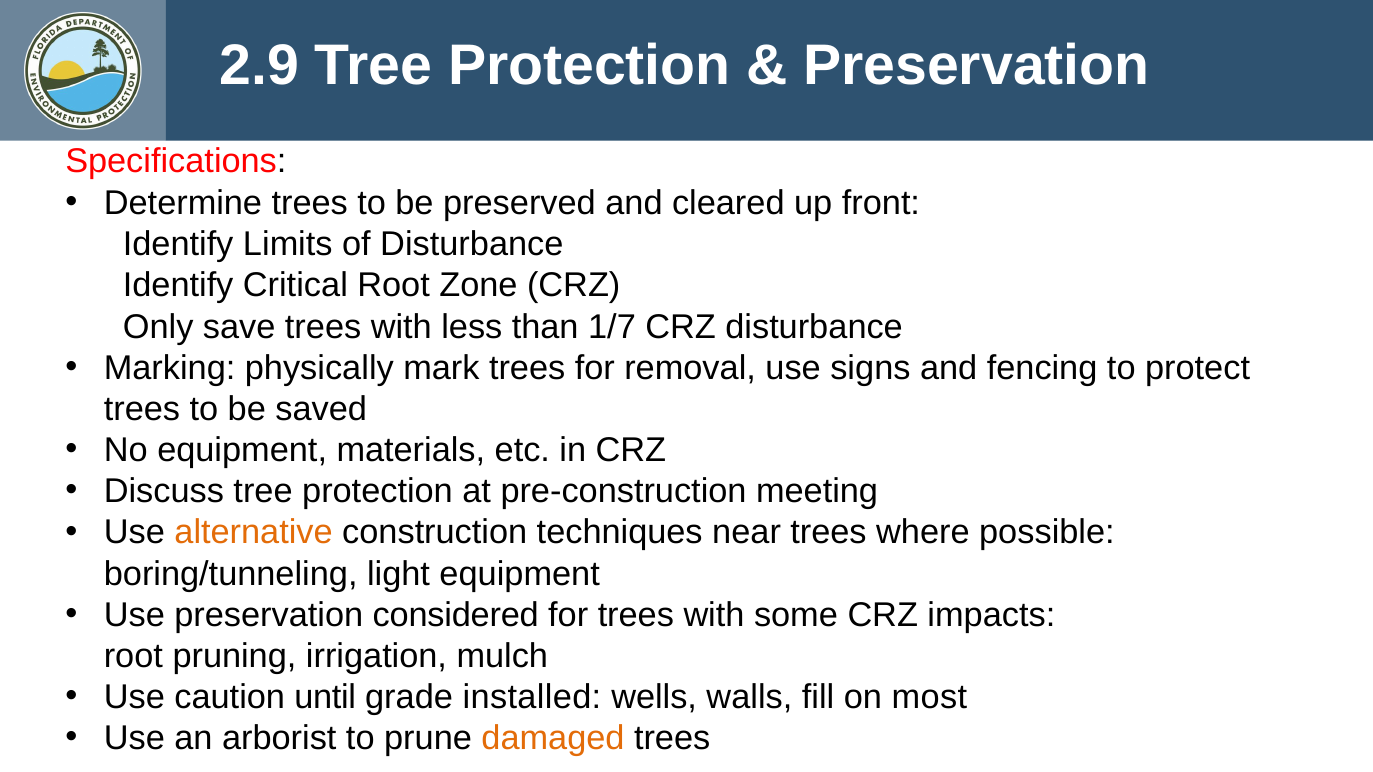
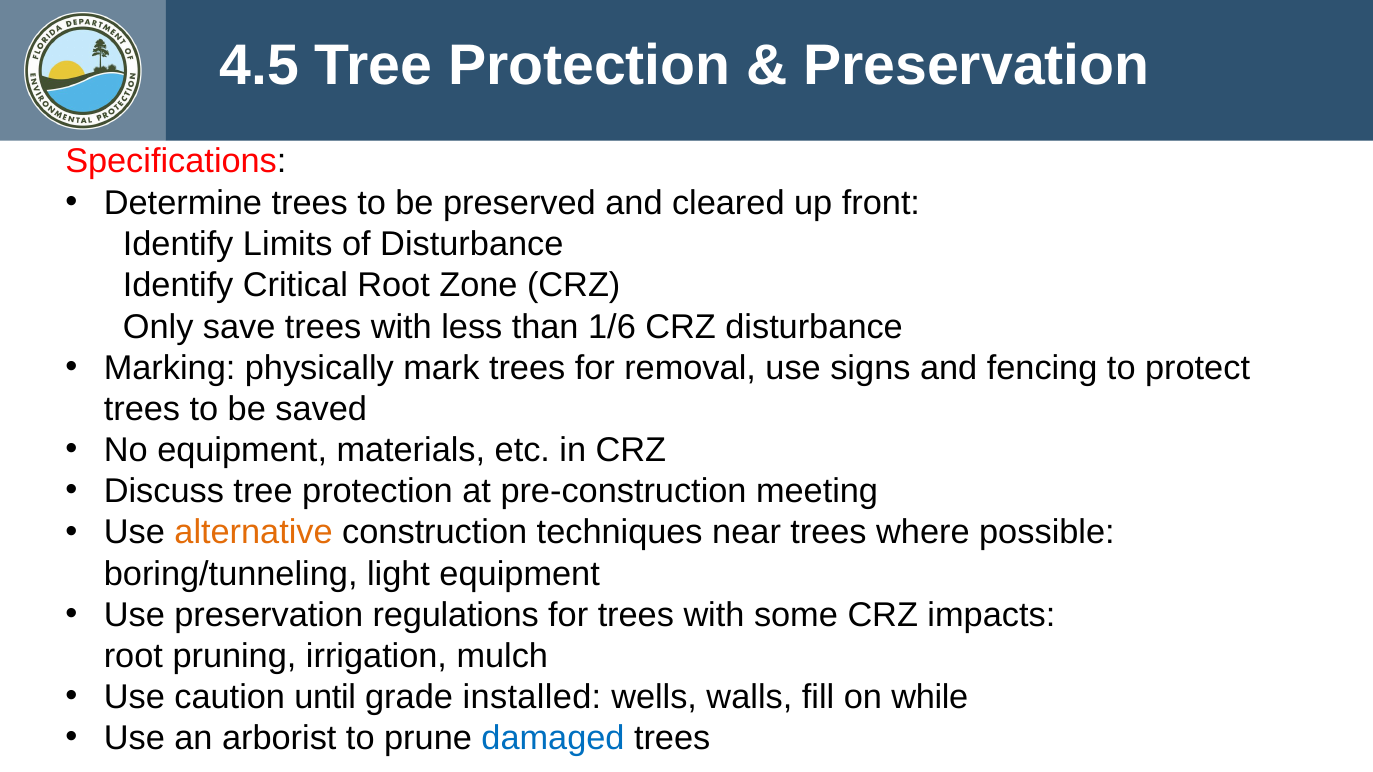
2.9: 2.9 -> 4.5 (259, 65)
1/7: 1/7 -> 1/6 (612, 327)
considered: considered -> regulations (456, 615)
most: most -> while (930, 698)
damaged colour: orange -> blue (553, 739)
